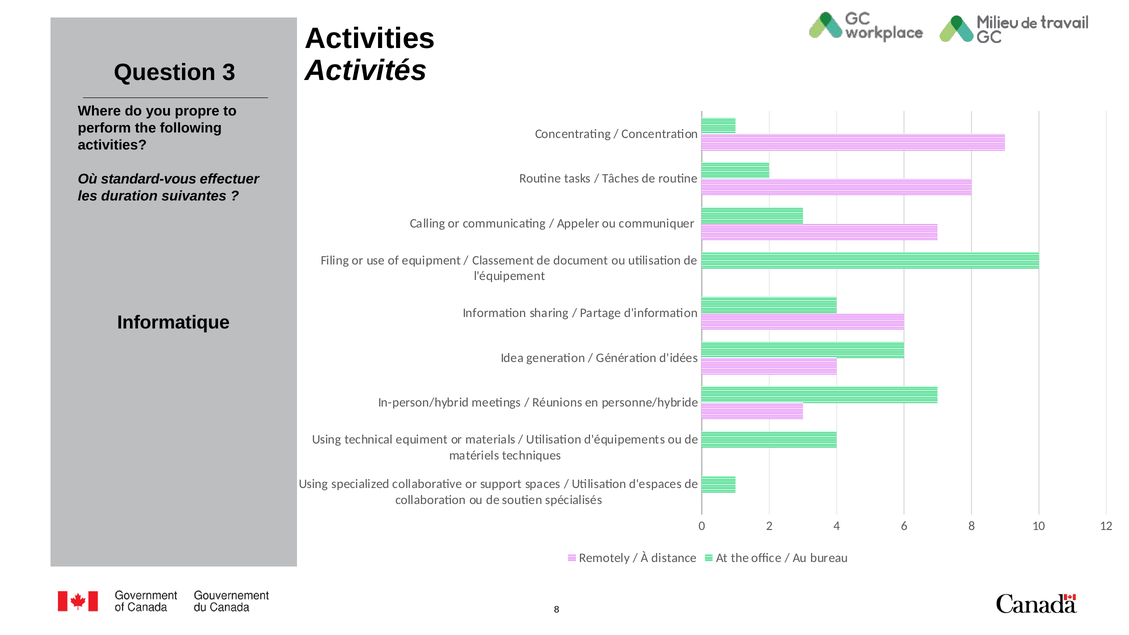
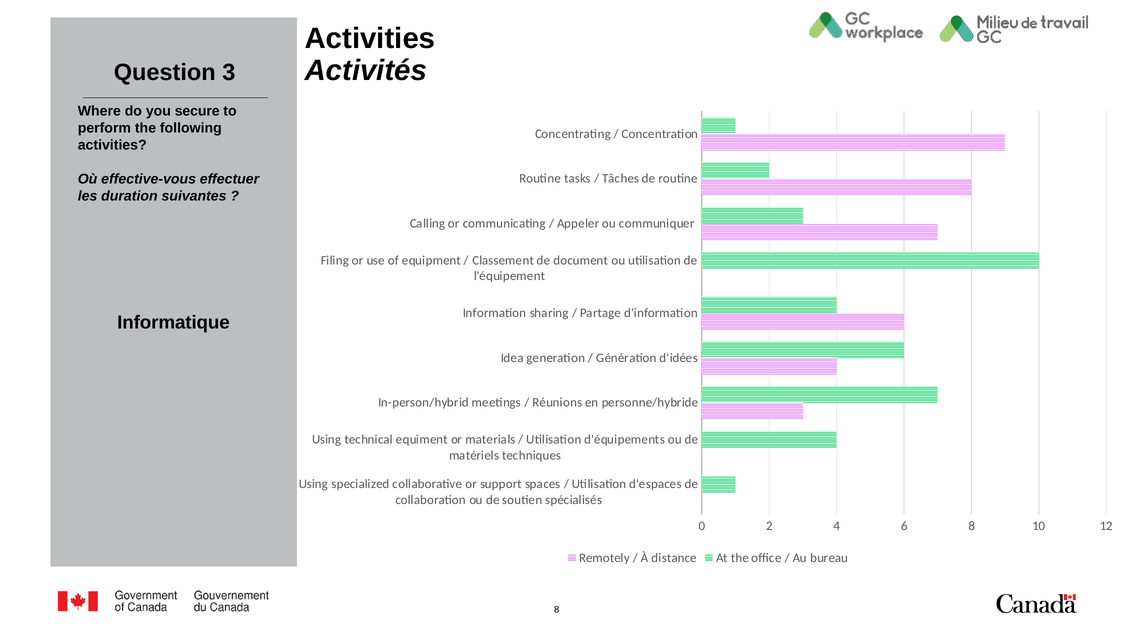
propre: propre -> secure (197, 111)
standard-vous: standard-vous -> effective-vous (149, 179)
